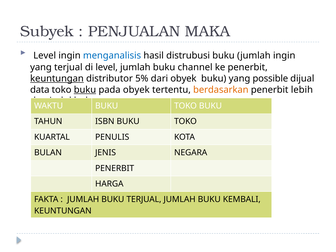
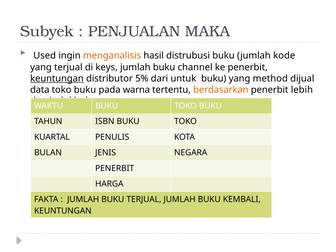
Level: Level -> Used (45, 56)
menganalisis colour: blue -> orange (112, 56)
jumlah ingin: ingin -> kode (284, 56)
di level: level -> keys (107, 67)
dari obyek: obyek -> untuk (183, 78)
possible: possible -> method (270, 78)
buku underline: present -> none (85, 90)
pada obyek: obyek -> warna (136, 90)
